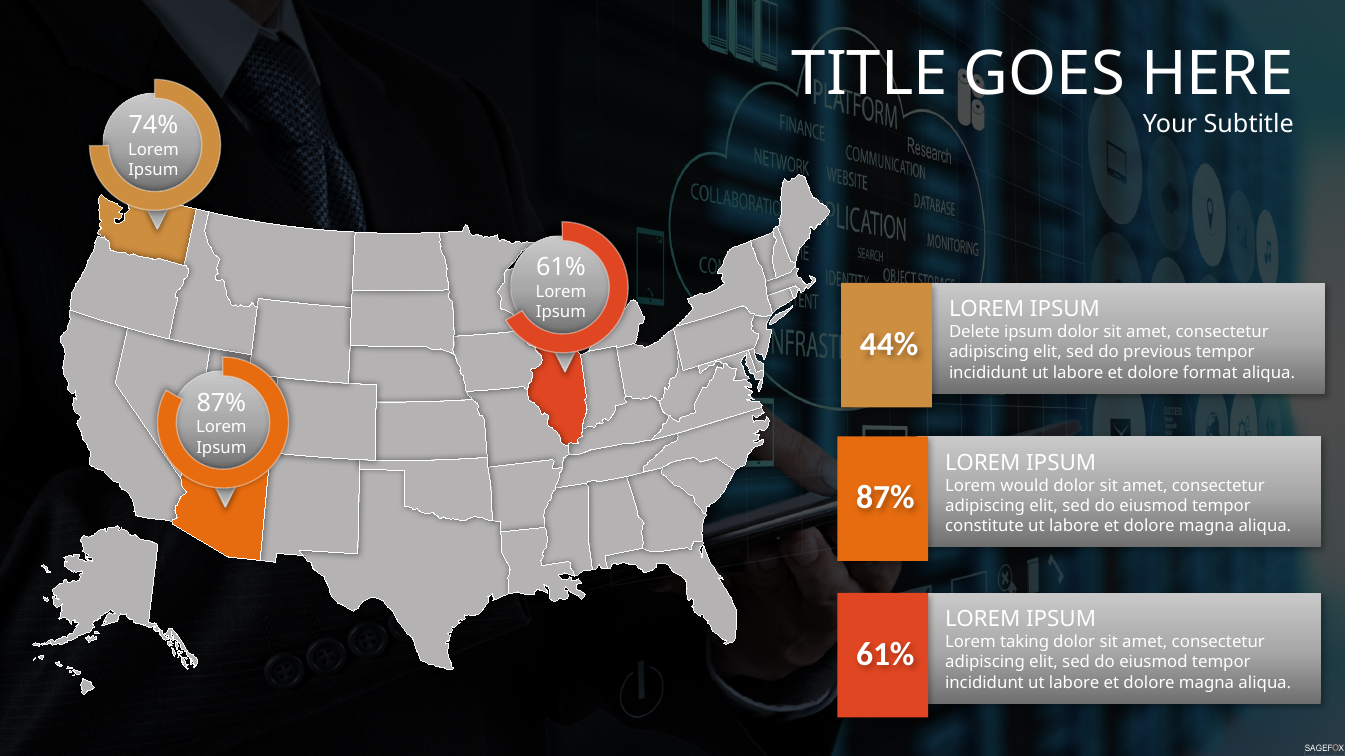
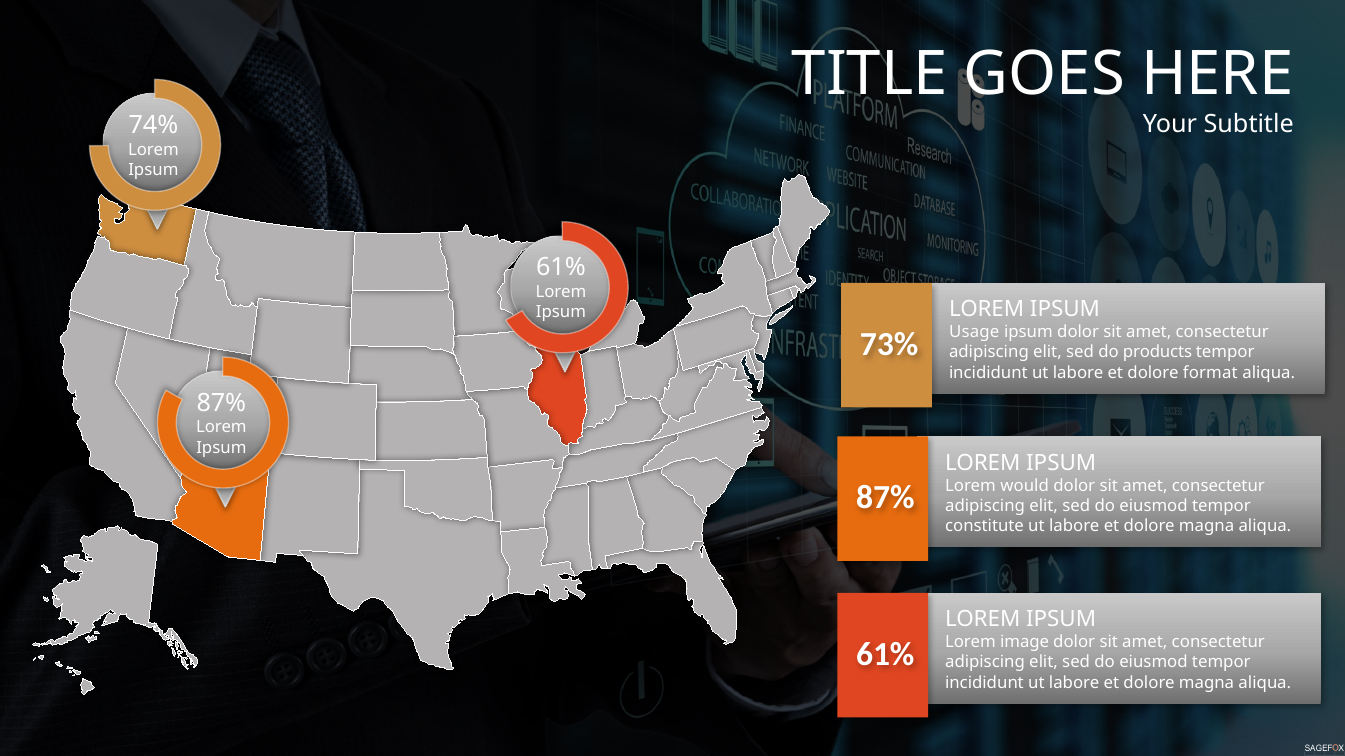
Delete: Delete -> Usage (974, 333)
44%: 44% -> 73% (889, 344)
previous: previous -> products (1157, 353)
taking: taking -> image (1025, 643)
